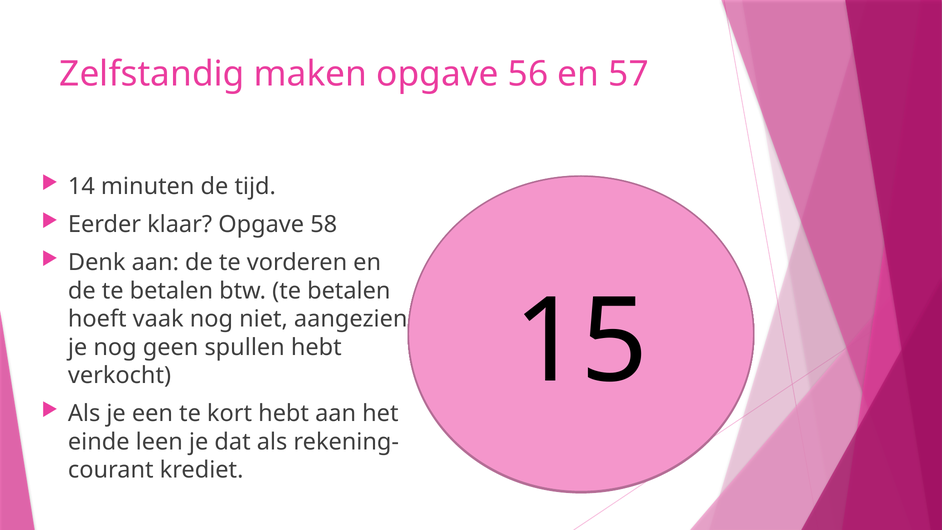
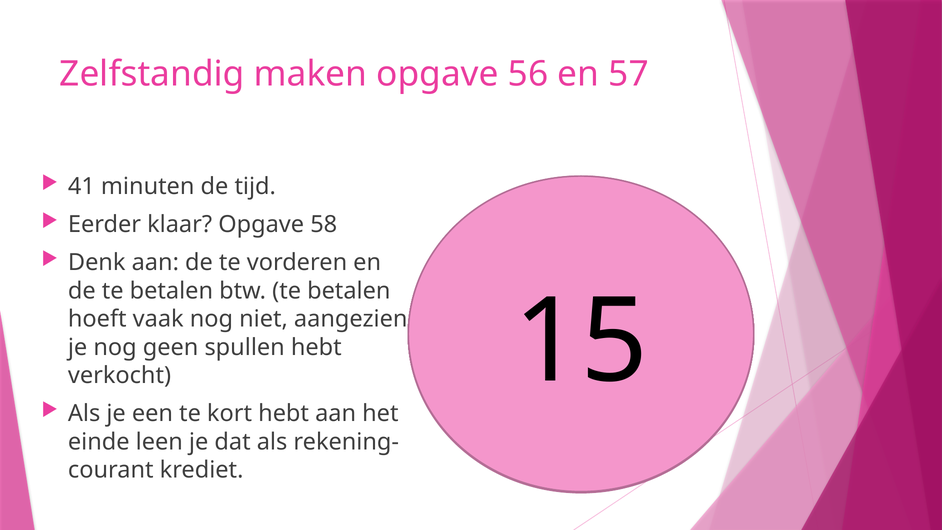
14: 14 -> 41 (81, 186)
